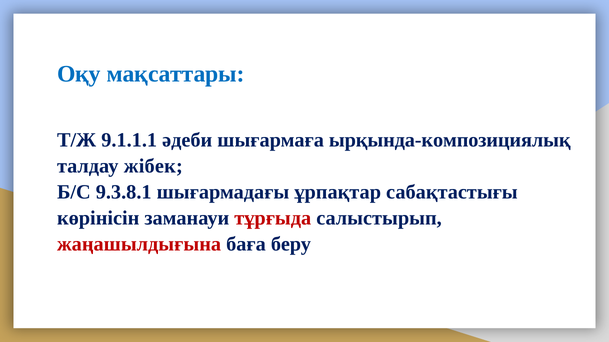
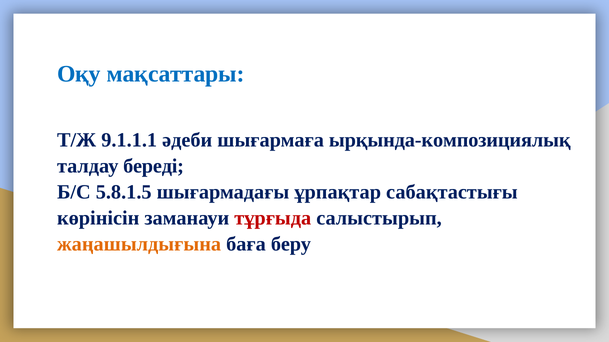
жібек: жібек -> береді (154, 166)
9.3.8.1: 9.3.8.1 -> 5.8.1.5 (124, 192)
жаңашылдығына colour: red -> orange (139, 245)
